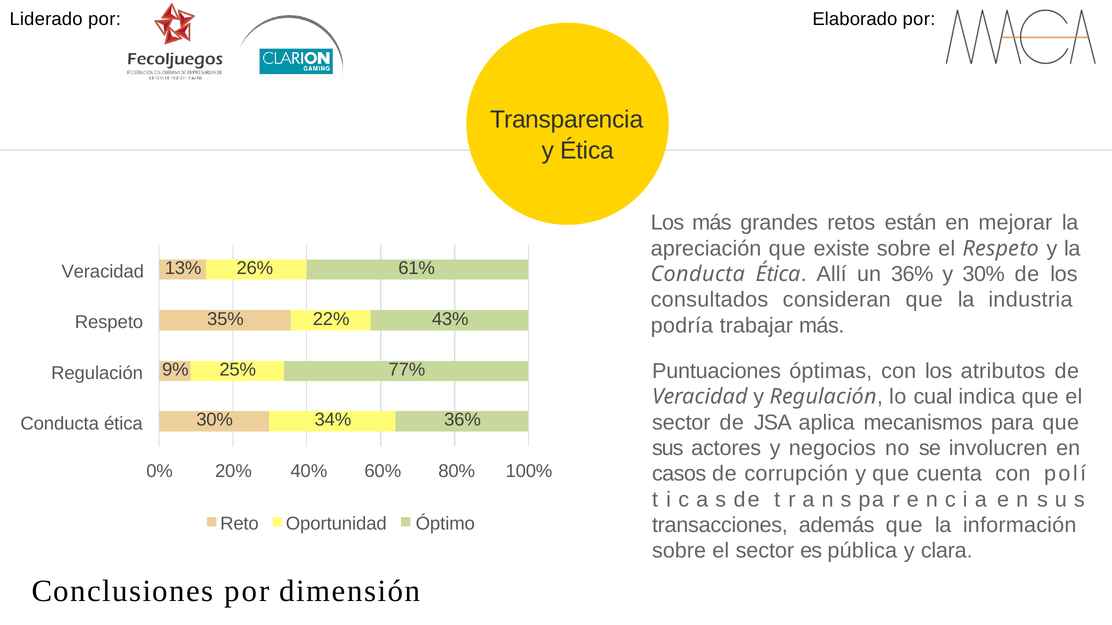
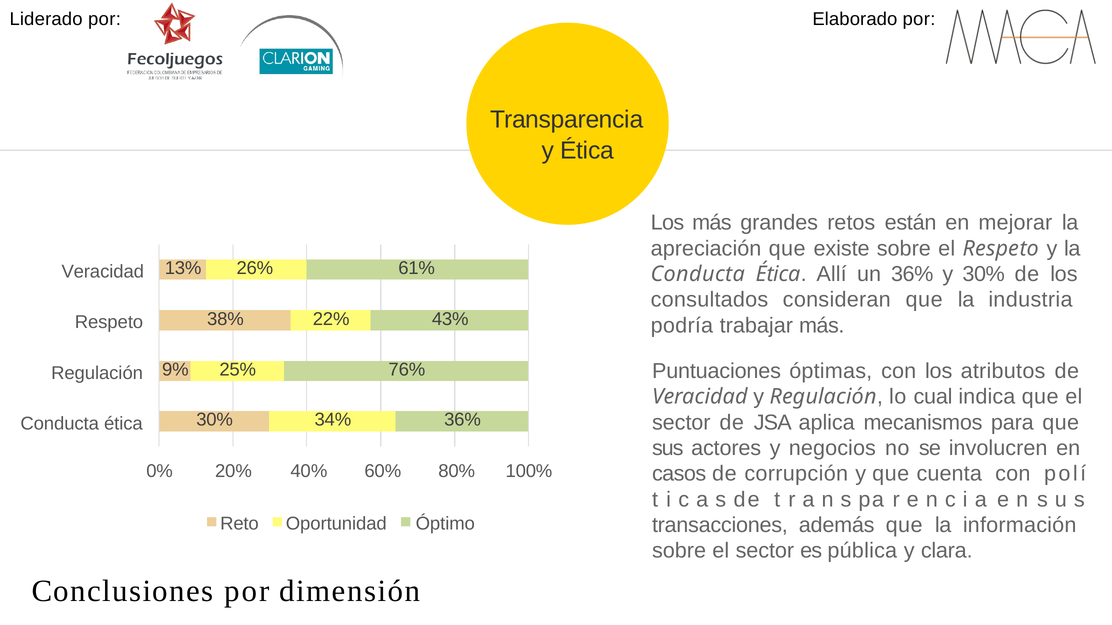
35%: 35% -> 38% (225, 319)
77%: 77% -> 76% (407, 370)
